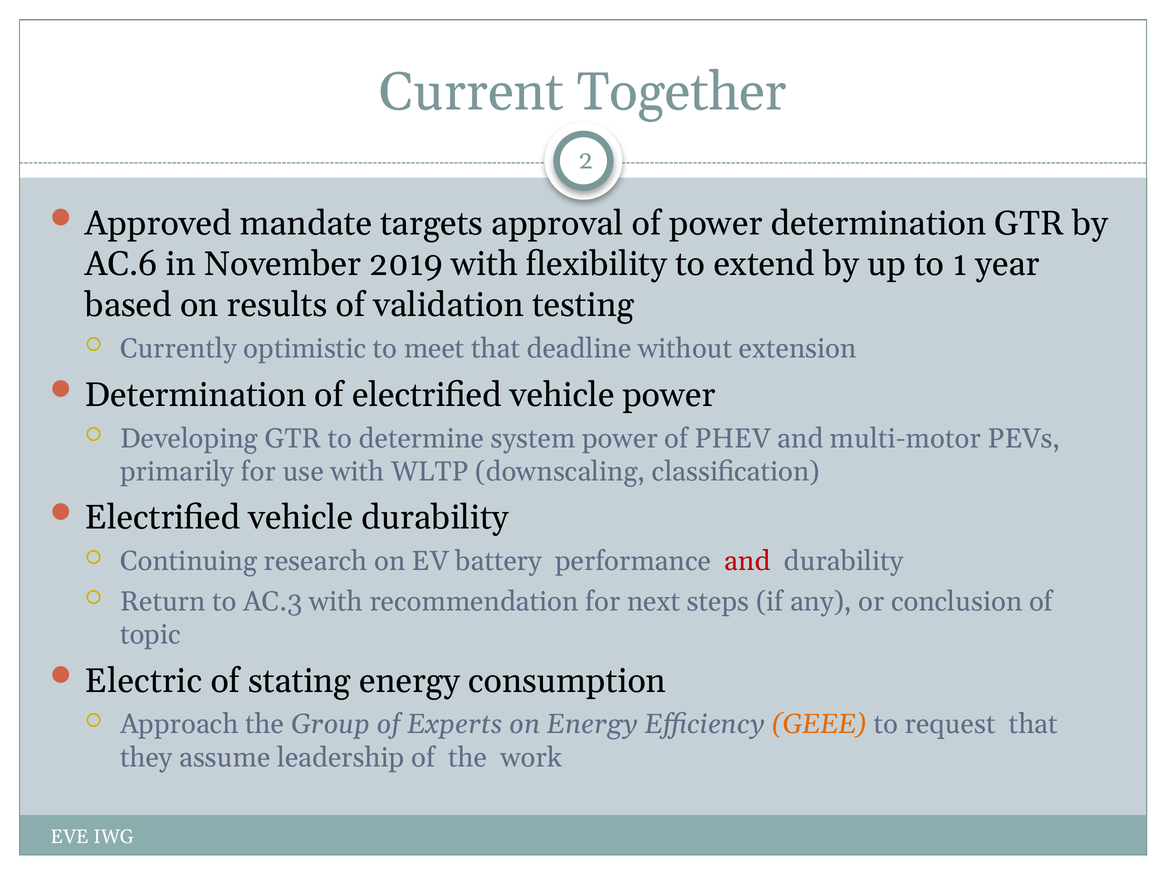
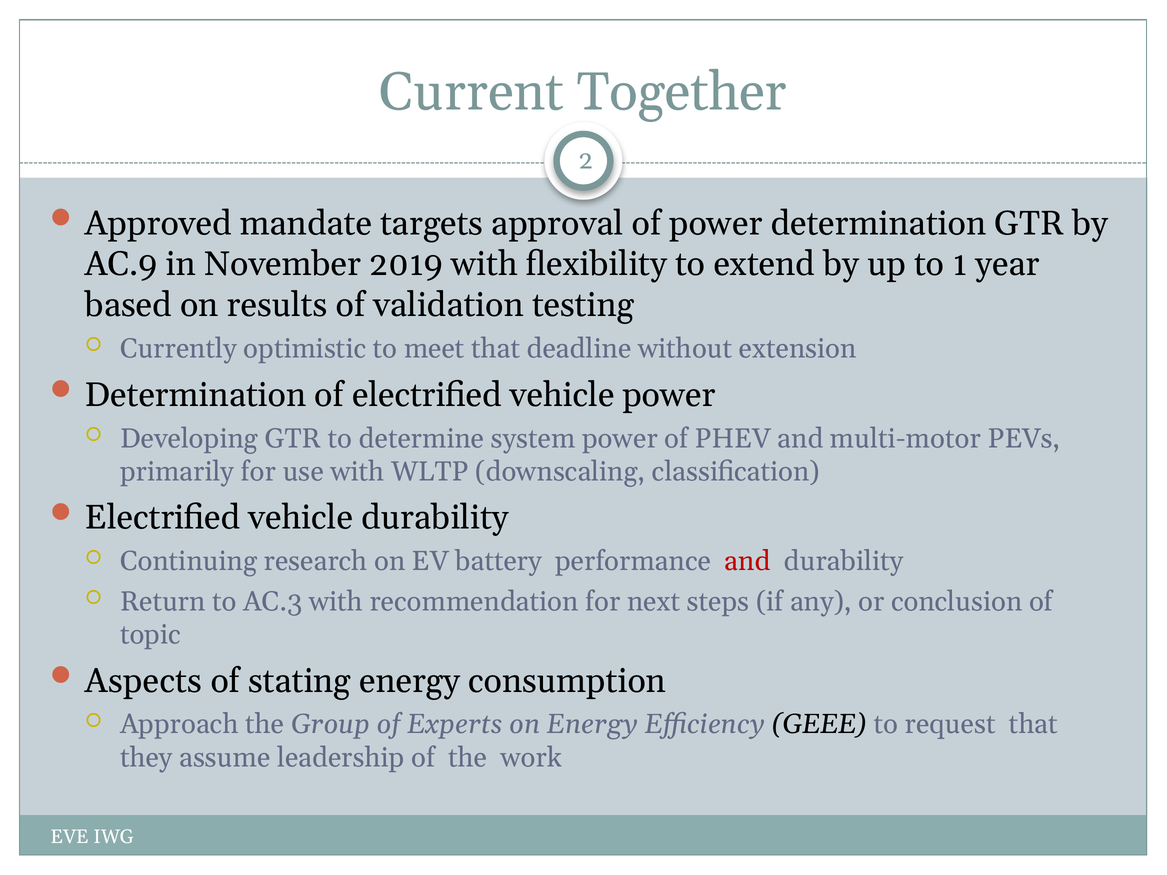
AC.6: AC.6 -> AC.9 (121, 264)
Electric: Electric -> Aspects (144, 681)
GEEE colour: orange -> black (819, 725)
